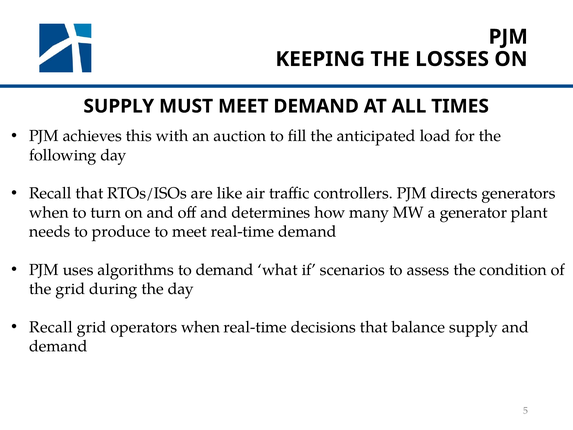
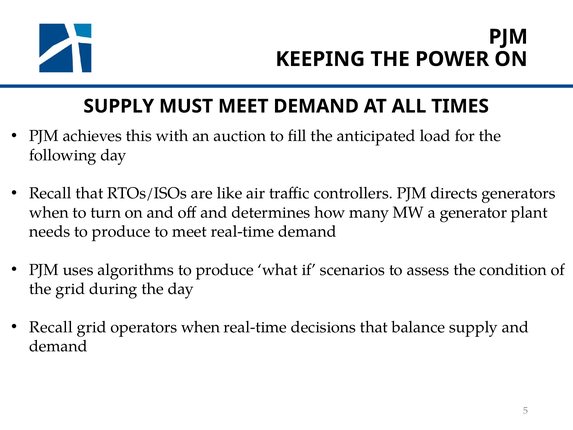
LOSSES: LOSSES -> POWER (452, 59)
algorithms to demand: demand -> produce (225, 270)
